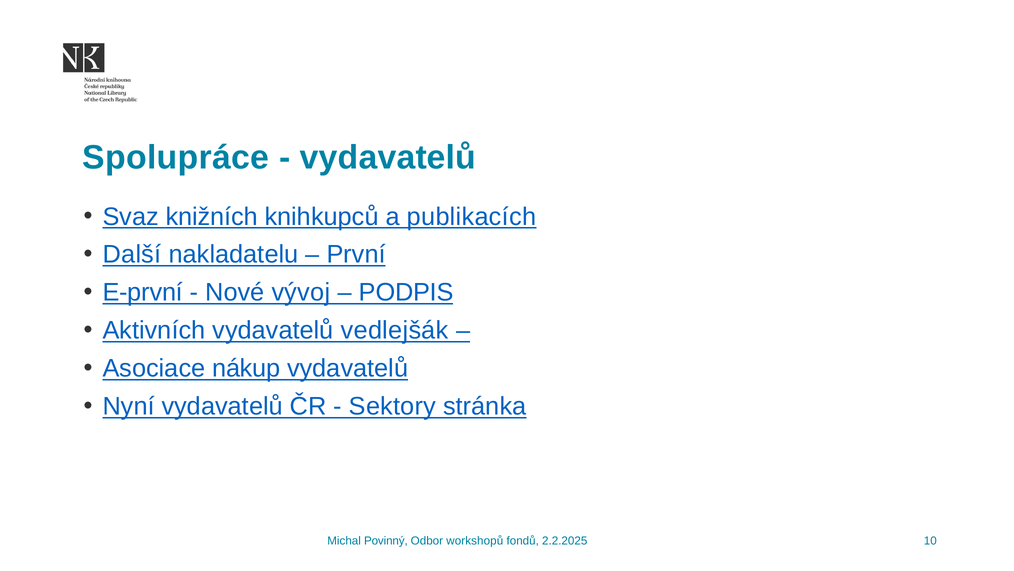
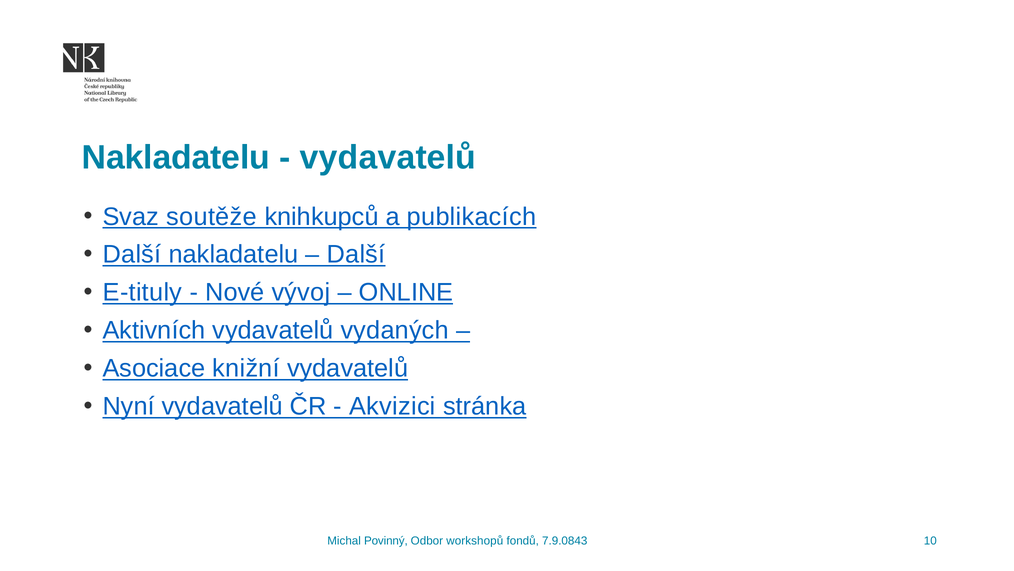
Spolupráce: Spolupráce -> Nakladatelu (176, 158)
knižních: knižních -> soutěže (212, 216)
První: První -> Další (356, 254)
E-první: E-první -> E-tituly (143, 292)
PODPIS: PODPIS -> ONLINE (406, 292)
vedlejšák: vedlejšák -> vydaných (395, 330)
nákup: nákup -> knižní (246, 368)
Sektory: Sektory -> Akvizici (392, 406)
2.2.2025: 2.2.2025 -> 7.9.0843 (565, 540)
